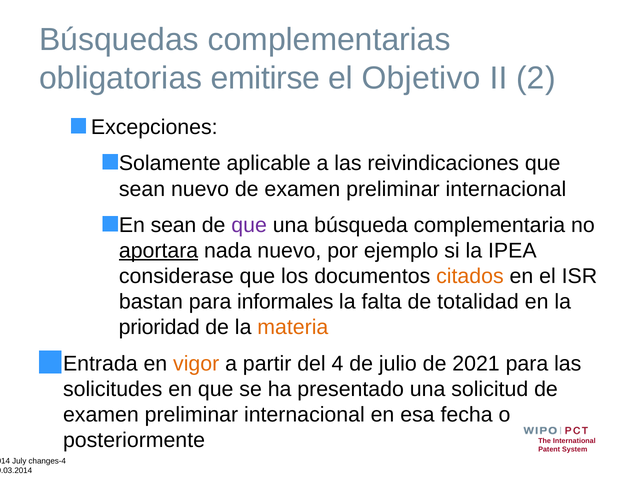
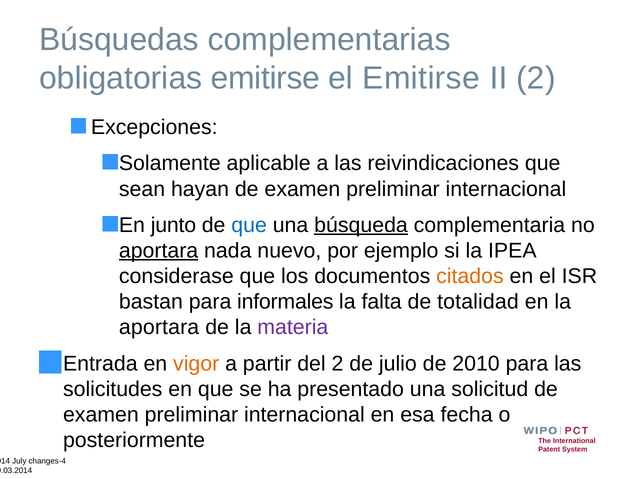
el Objetivo: Objetivo -> Emitirse (421, 78)
sean nuevo: nuevo -> hayan (200, 189)
En sean: sean -> junto (173, 225)
que colour: purple -> blue (249, 225)
búsqueda underline: none -> present (361, 225)
prioridad: prioridad -> aportara (159, 328)
materia colour: orange -> purple (293, 328)
del 4: 4 -> 2 (338, 364)
2021: 2021 -> 2010 (476, 364)
